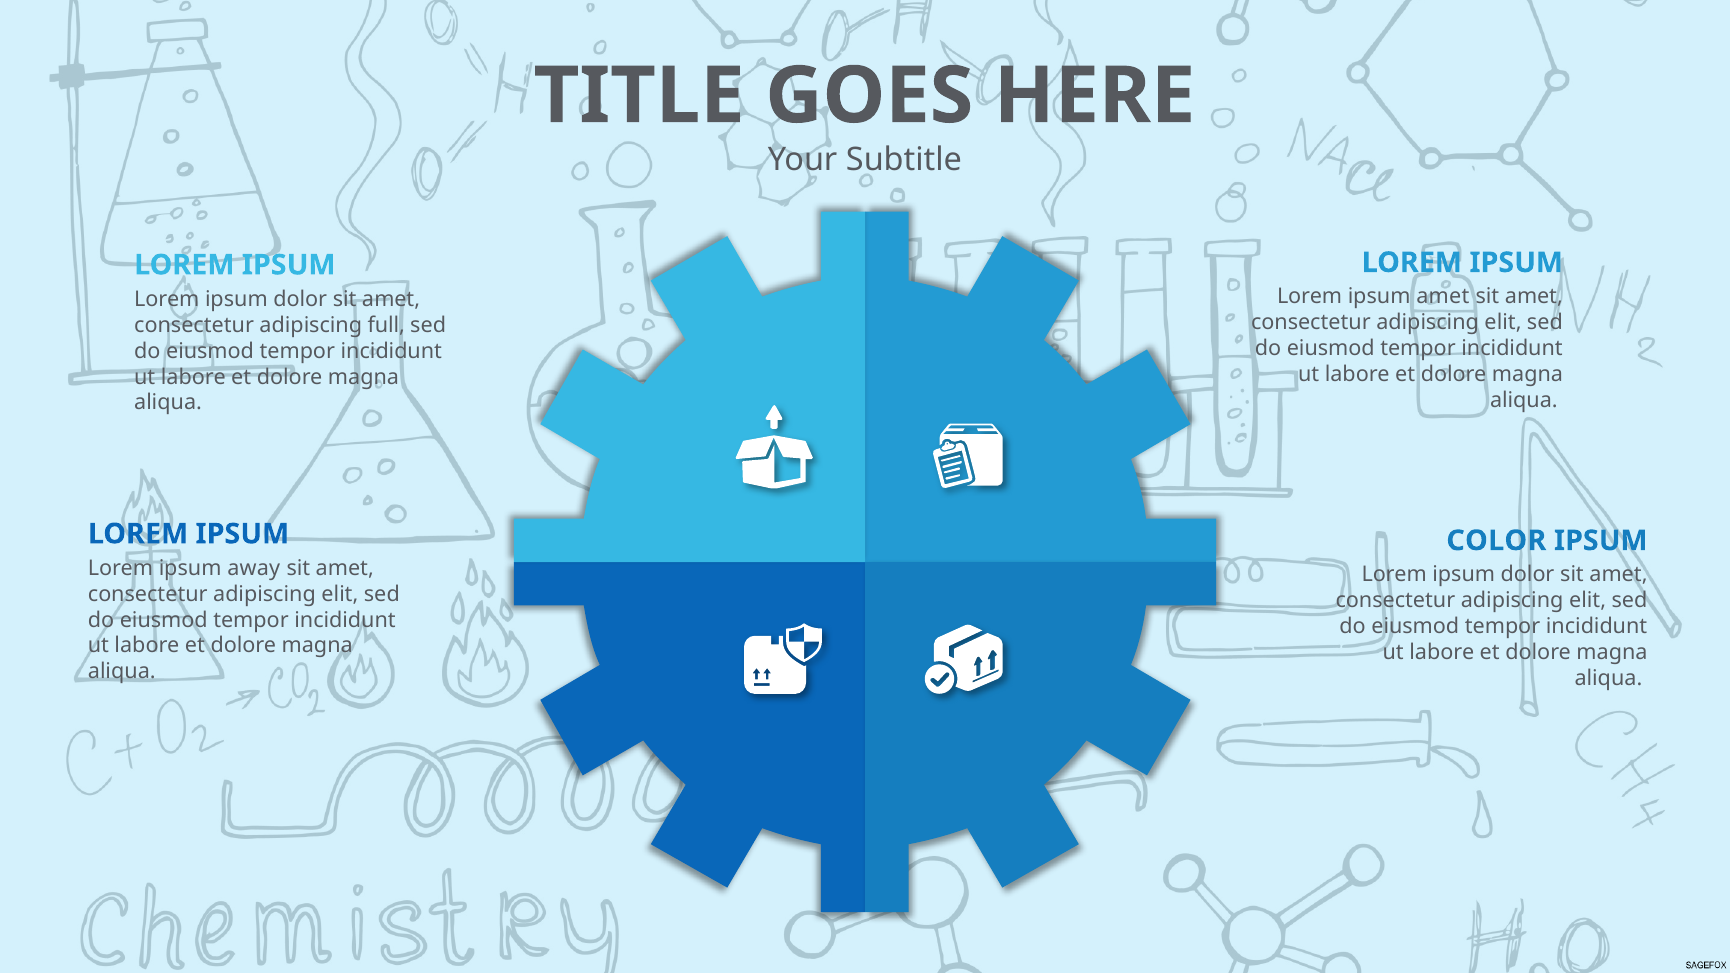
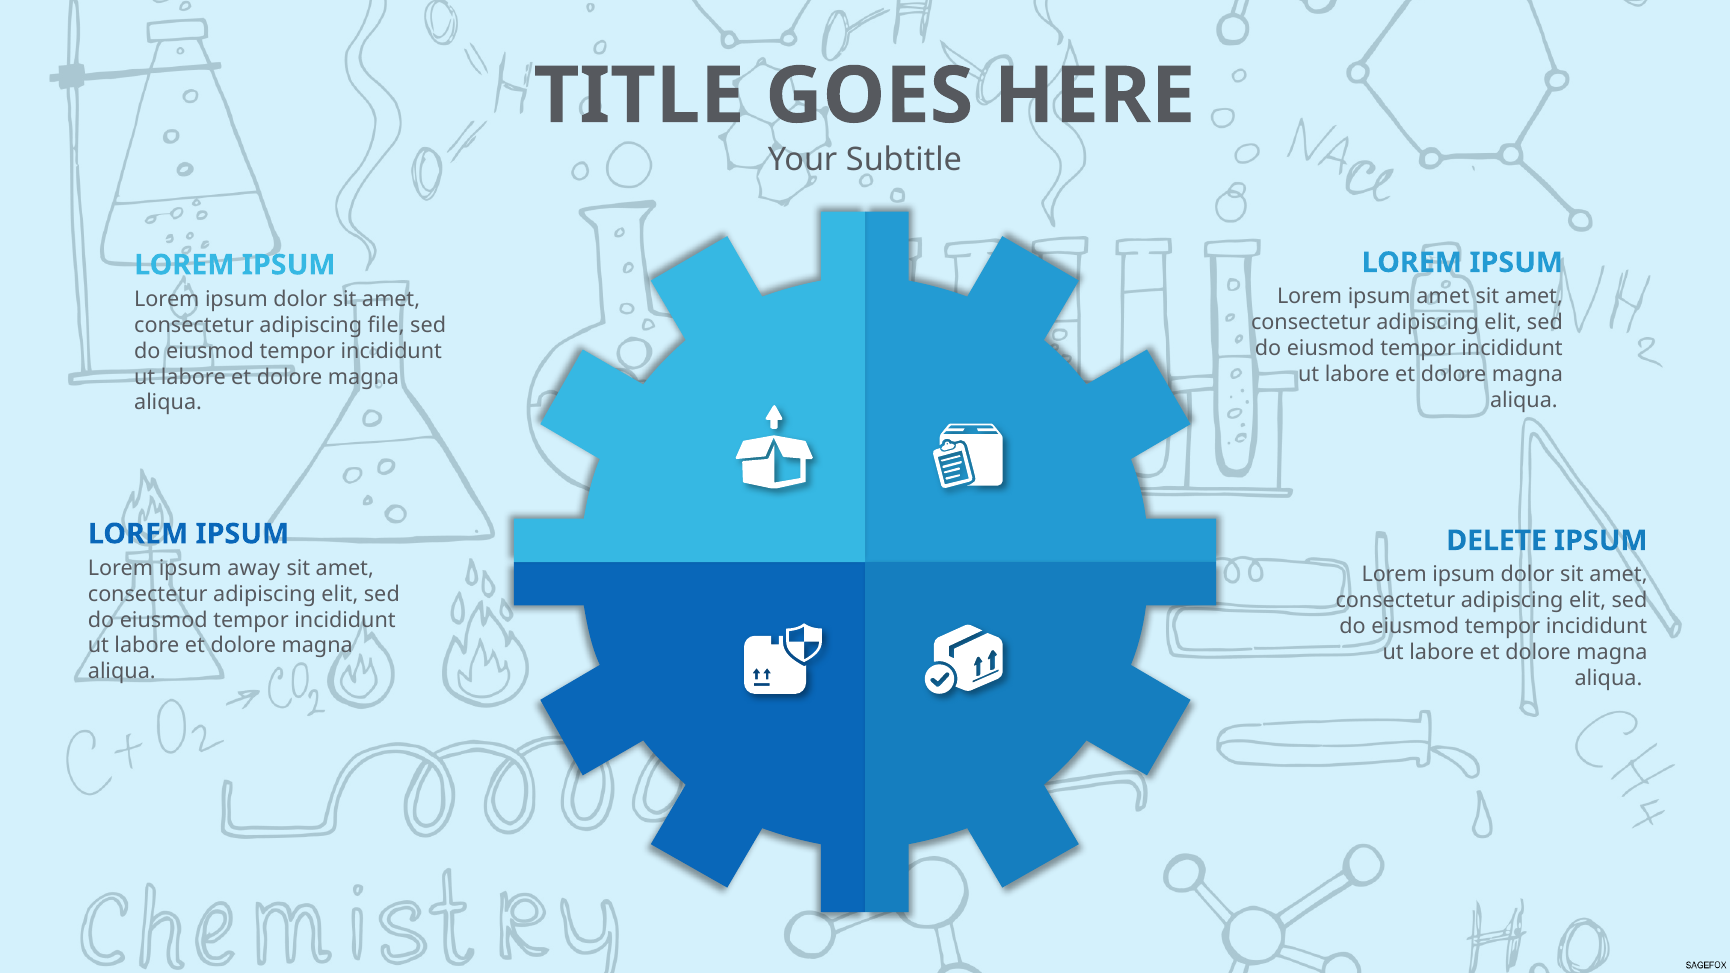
full: full -> file (386, 325)
COLOR: COLOR -> DELETE (1497, 541)
